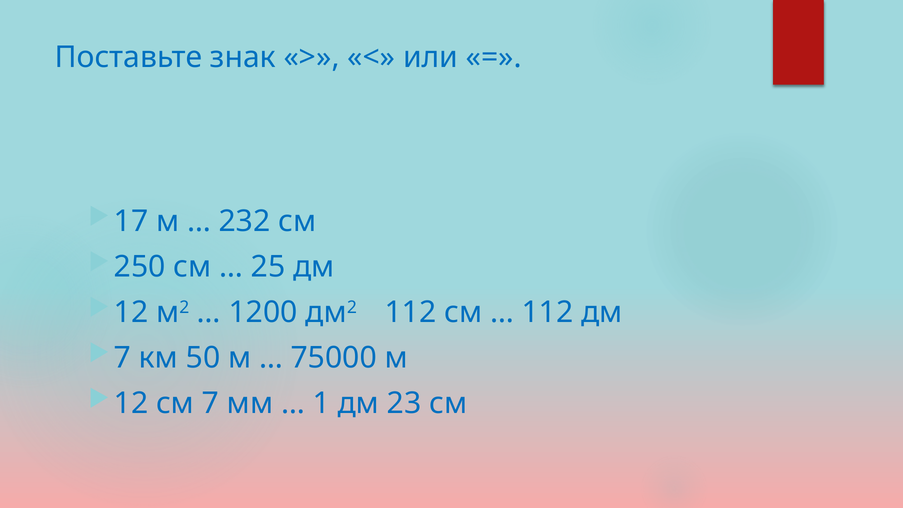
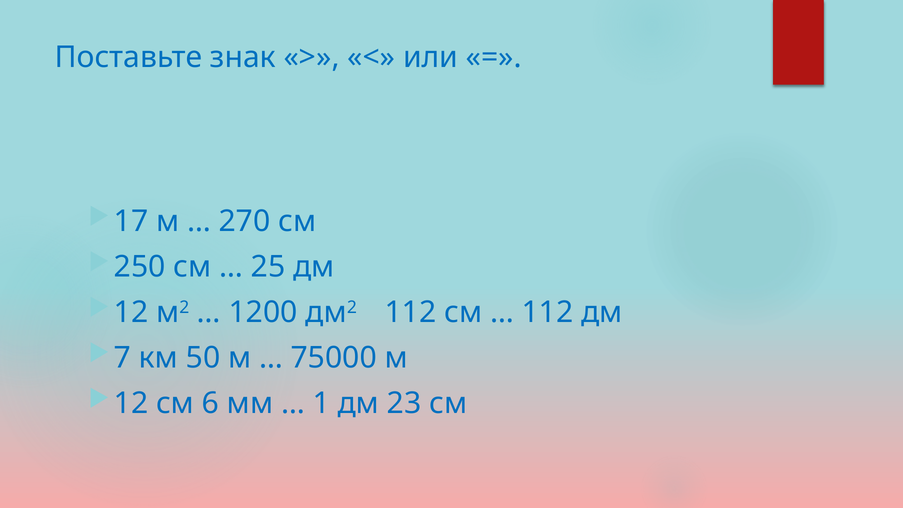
232: 232 -> 270 (245, 221)
см 7: 7 -> 6 (211, 403)
